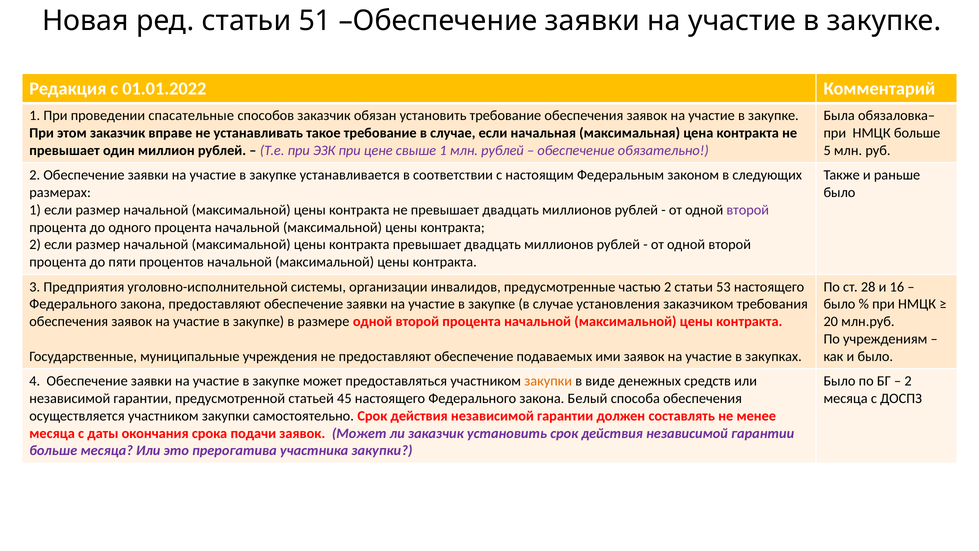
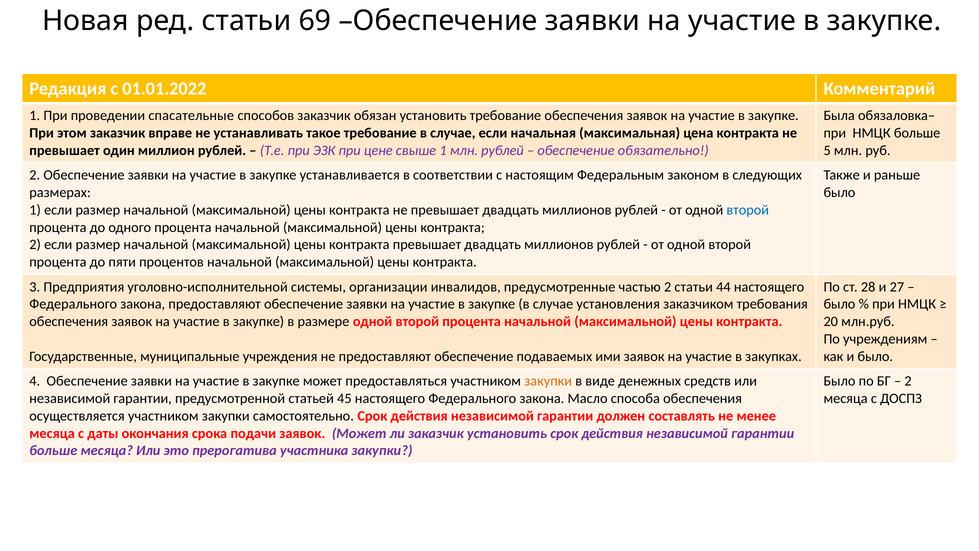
51: 51 -> 69 (315, 21)
второй colour: purple -> blue (748, 210)
53: 53 -> 44 (723, 287)
16: 16 -> 27 (897, 287)
Белый: Белый -> Масло (588, 398)
